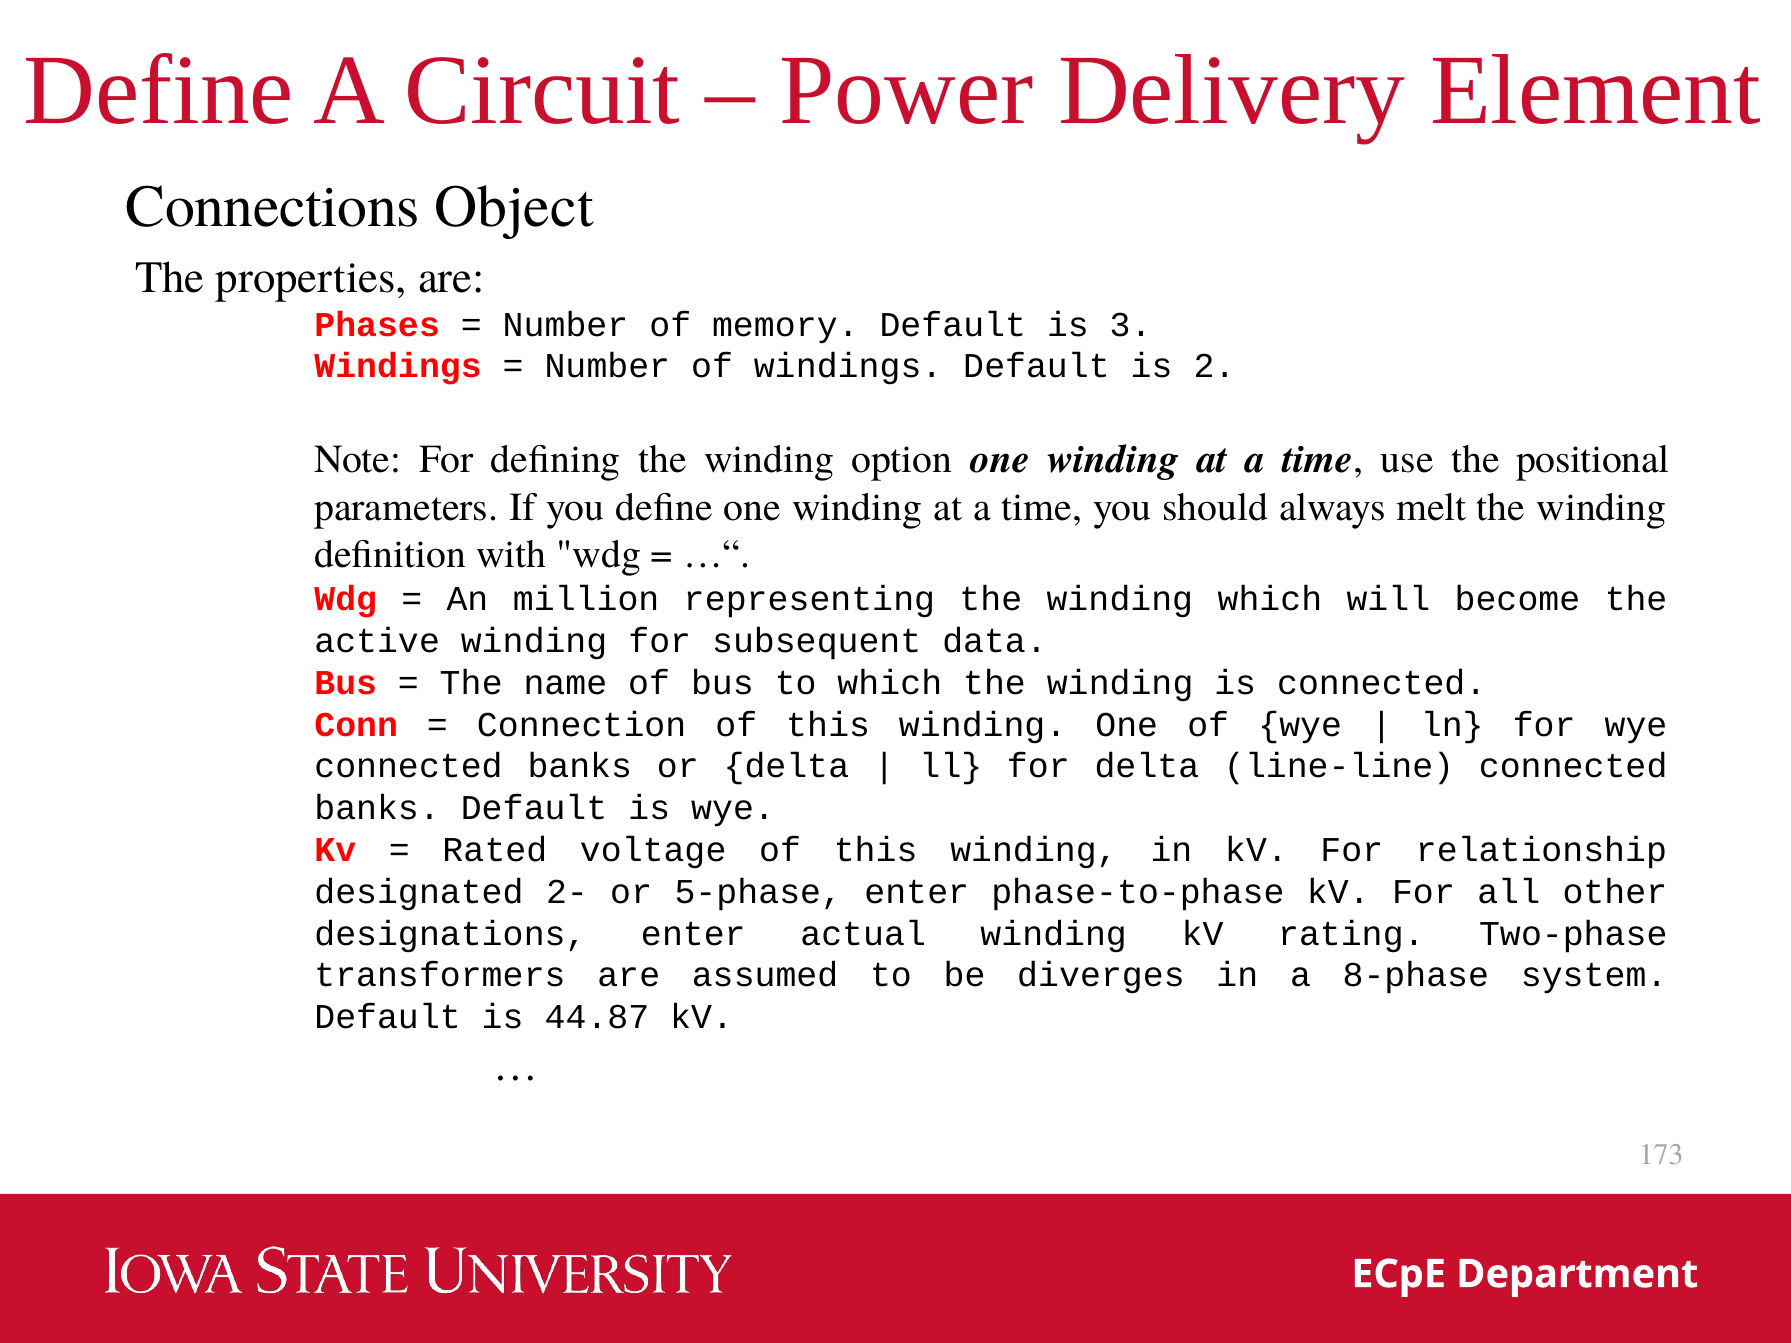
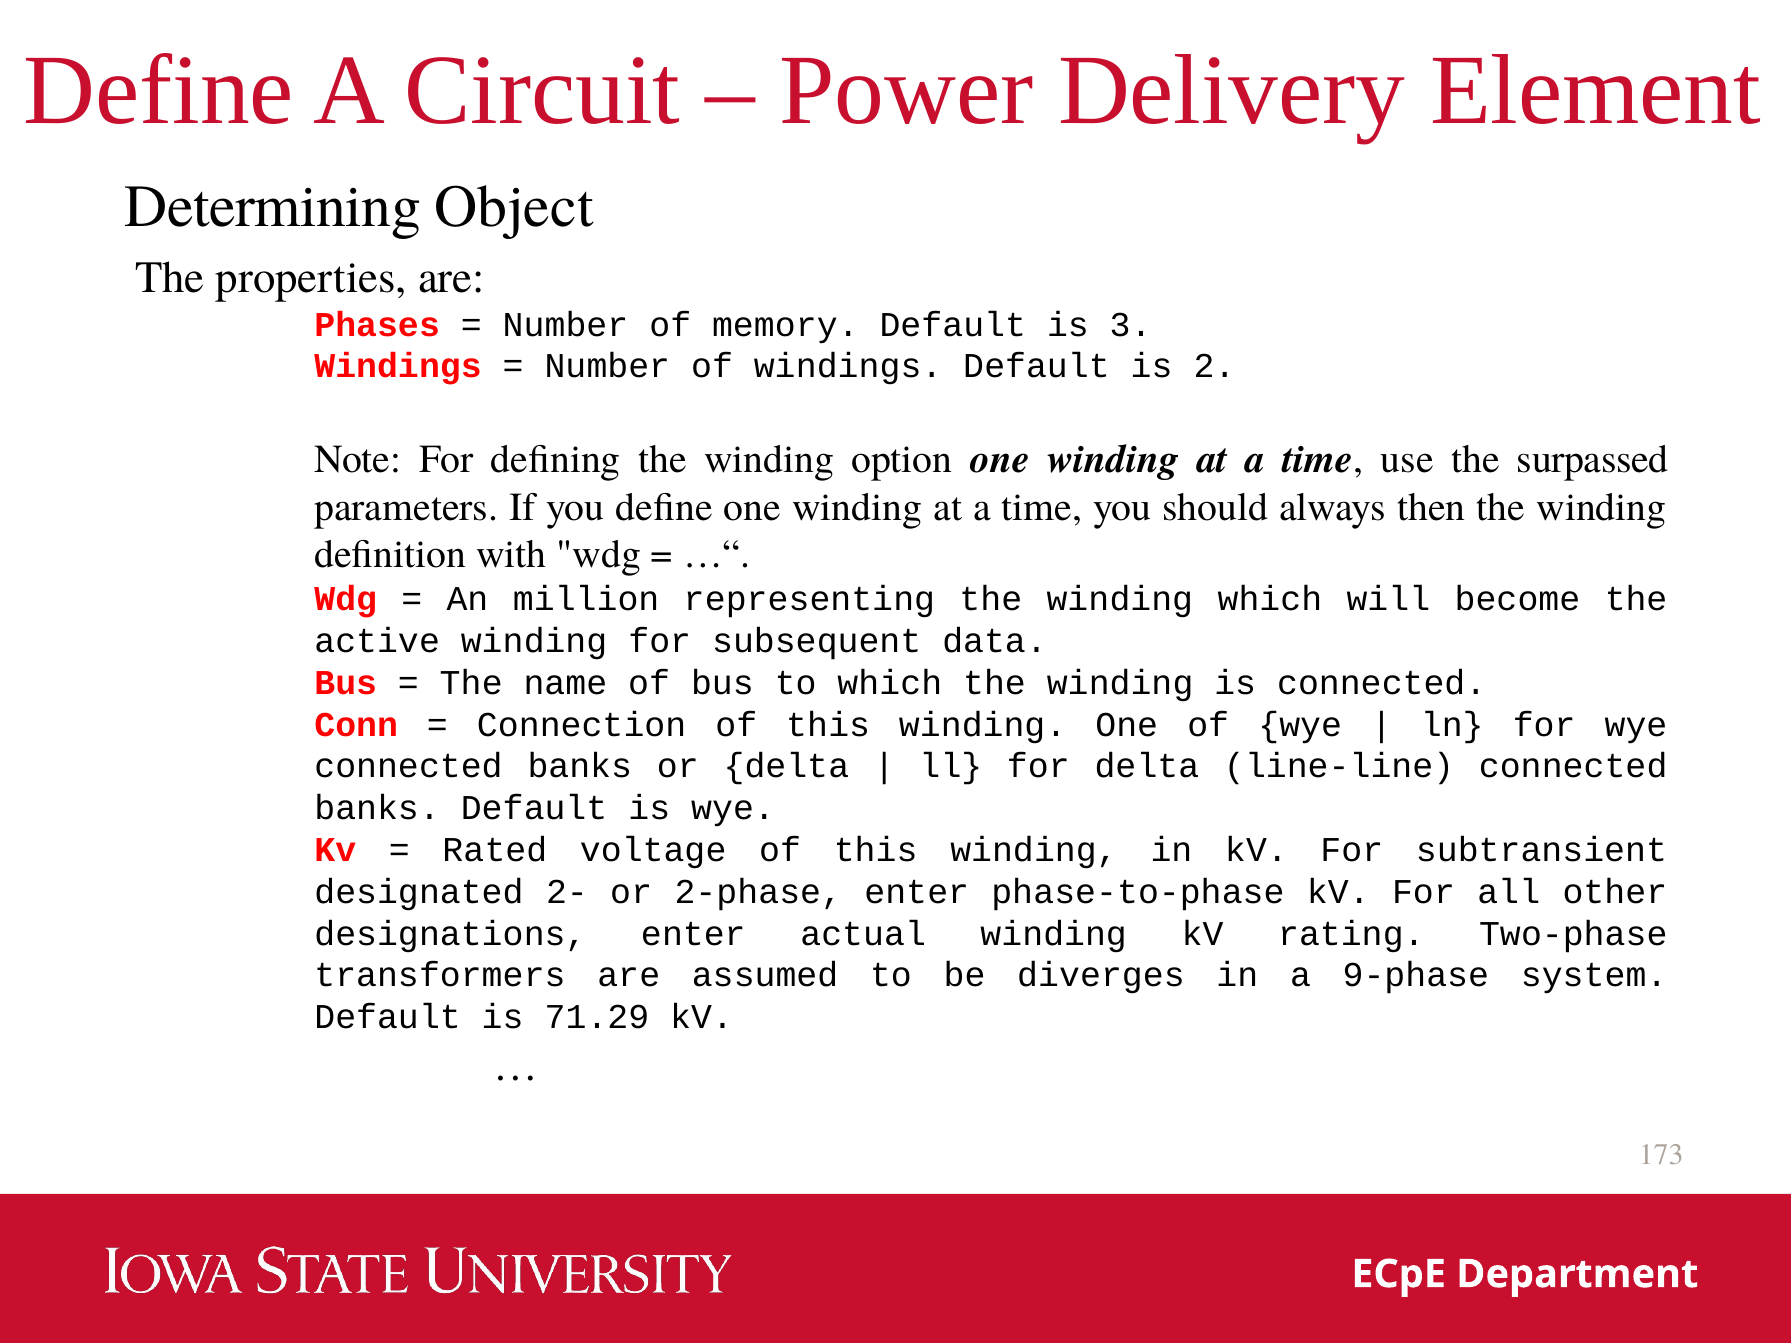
Connections: Connections -> Determining (273, 207)
positional: positional -> surpassed (1593, 459)
melt: melt -> then (1431, 507)
relationship: relationship -> subtransient (1541, 850)
5‐phase: 5‐phase -> 2‐phase (758, 892)
8‐phase: 8‐phase -> 9‐phase (1416, 976)
44.87: 44.87 -> 71.29 (597, 1017)
